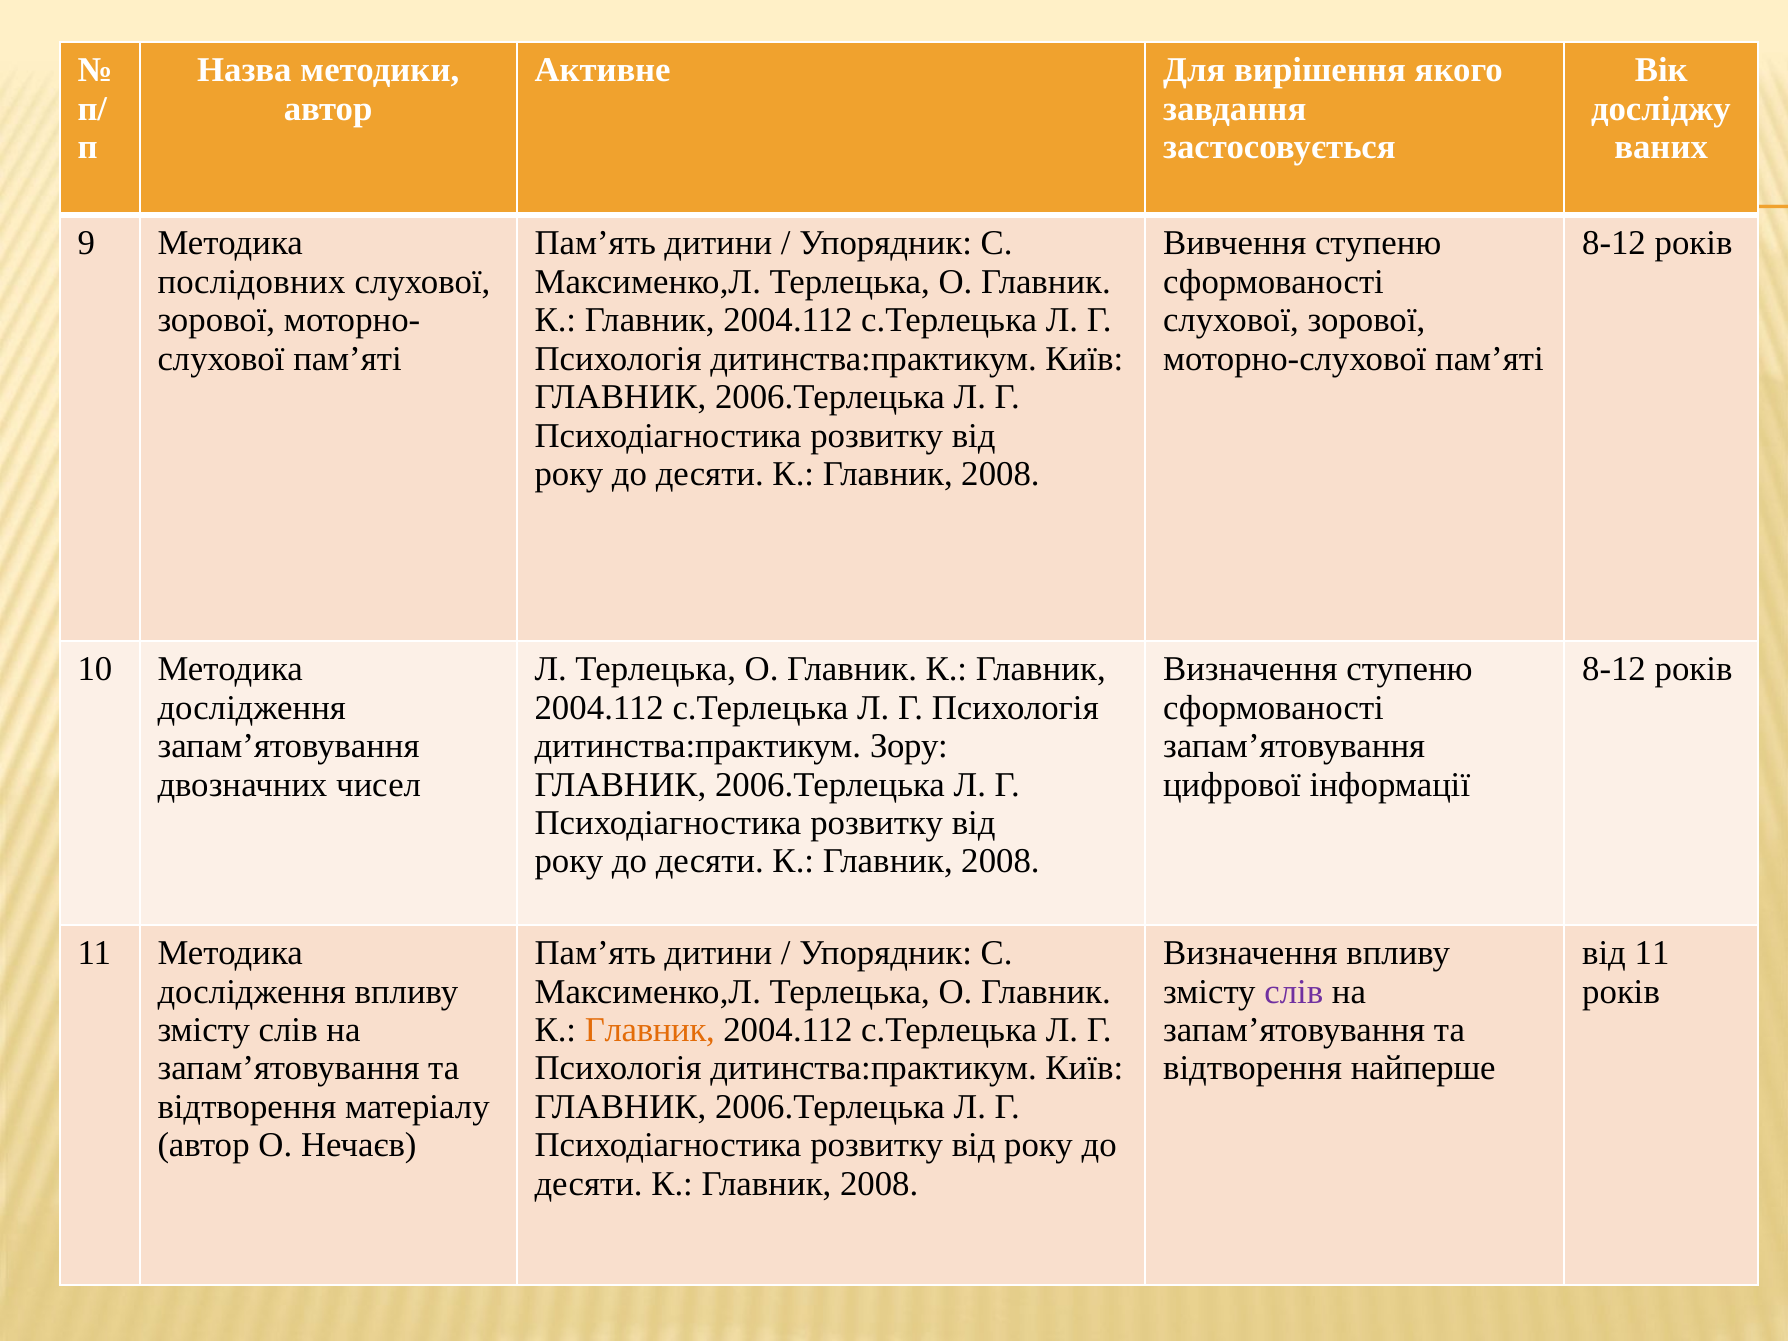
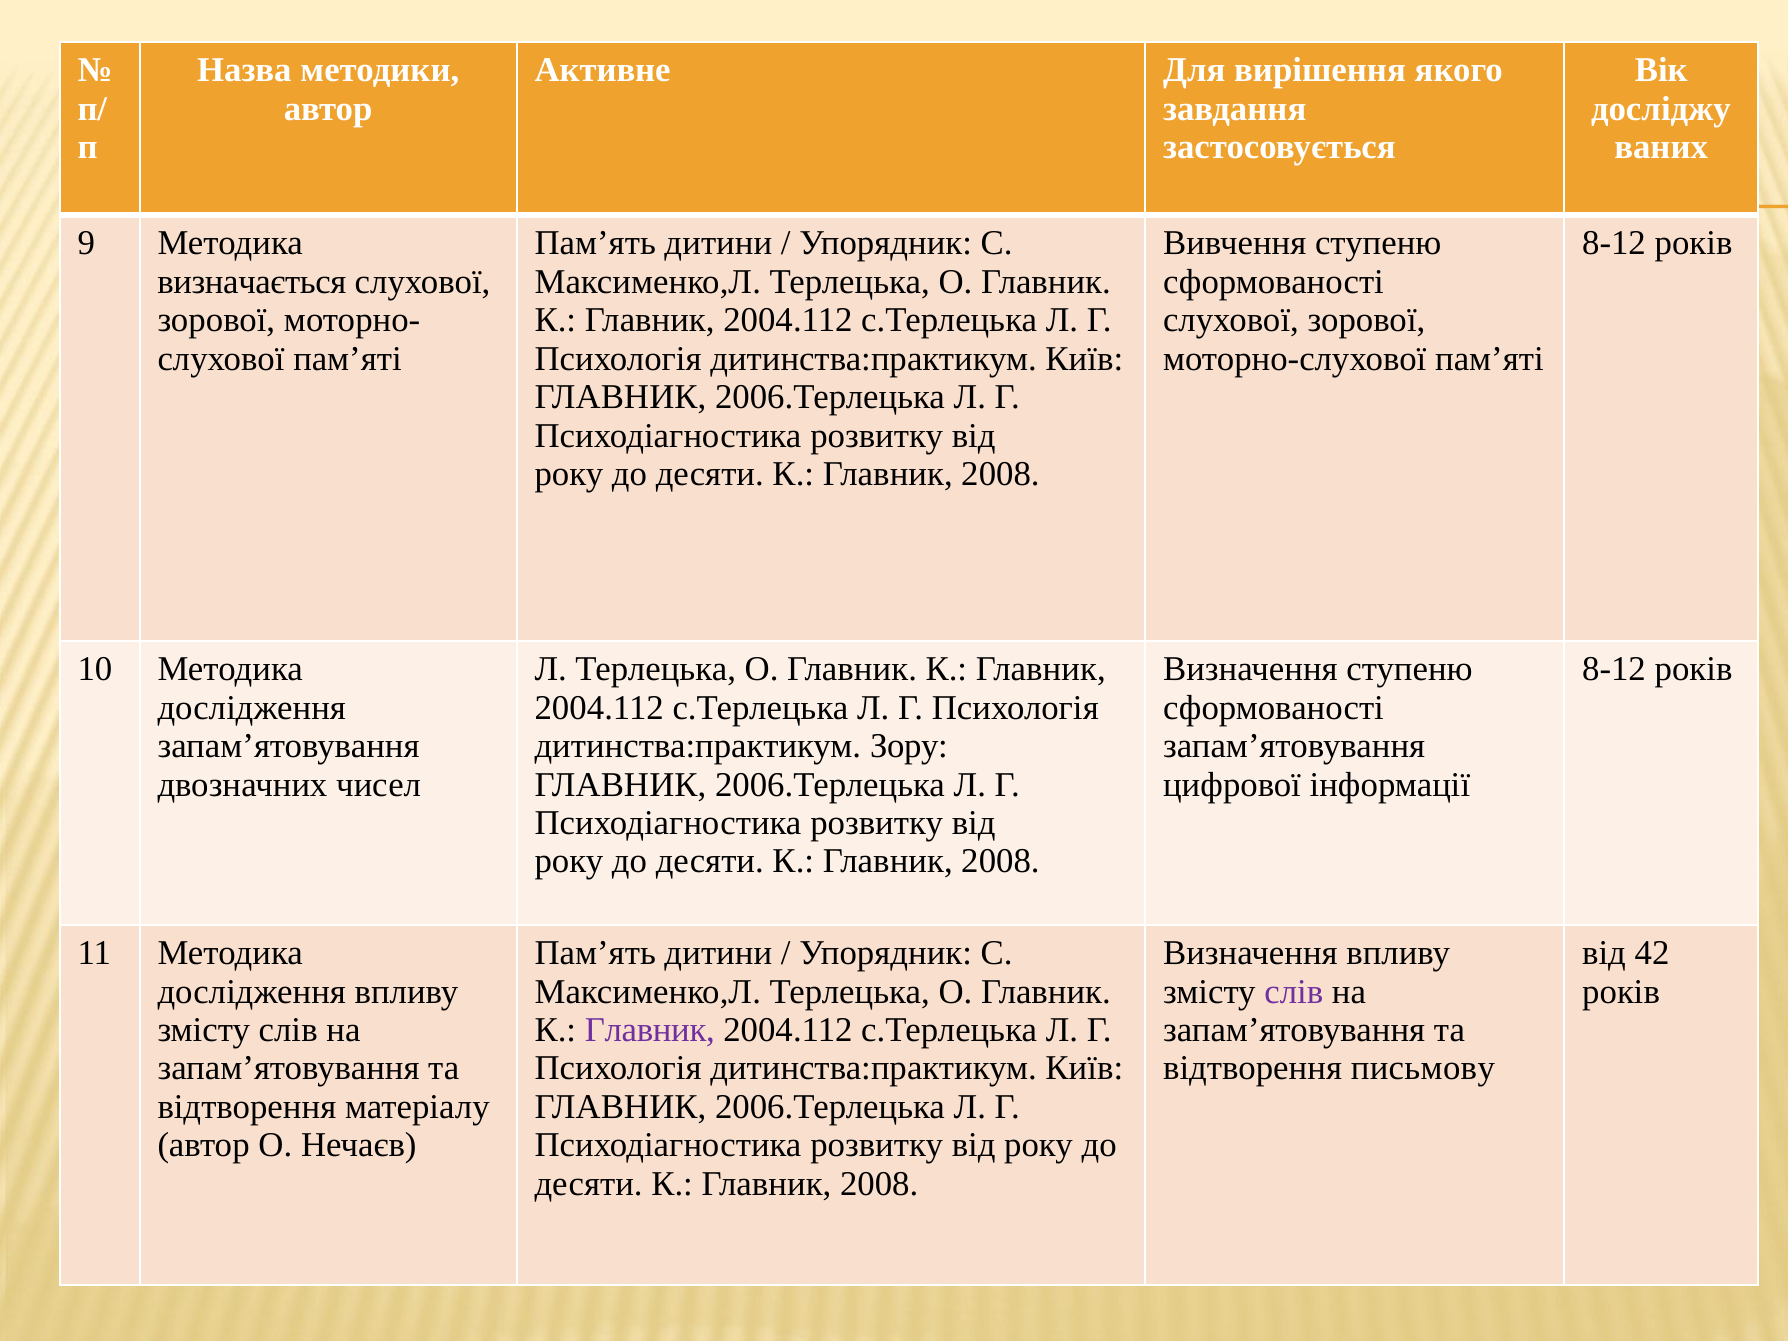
послідовних: послідовних -> визначається (252, 282)
від 11: 11 -> 42 (1652, 953)
Главник colour: orange -> purple (650, 1030)
найперше: найперше -> письмову (1423, 1068)
